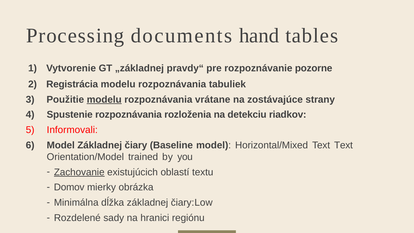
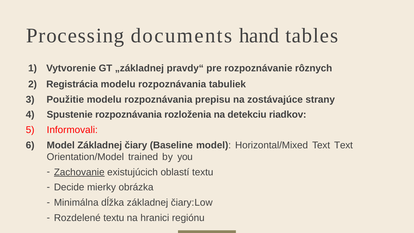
pozorne: pozorne -> rôznych (314, 68)
modelu underline: present -> none (104, 99)
vrátane: vrátane -> prepisu (213, 99)
Domov: Domov -> Decide (69, 187)
Rozdelené sady: sady -> textu (114, 218)
